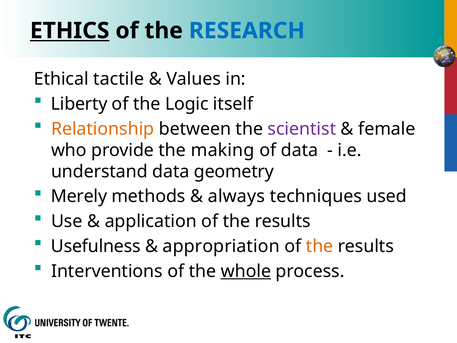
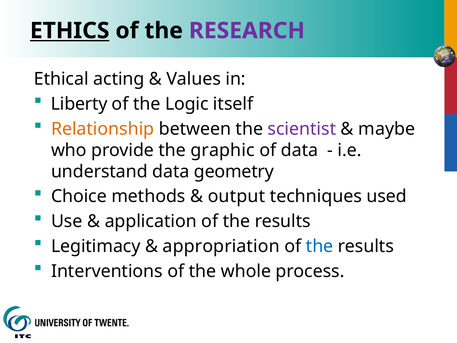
RESEARCH colour: blue -> purple (247, 31)
tactile: tactile -> acting (119, 79)
female: female -> maybe (387, 129)
making: making -> graphic (223, 150)
Merely: Merely -> Choice (79, 196)
always: always -> output (236, 196)
Usefulness: Usefulness -> Legitimacy (96, 246)
the colour: orange -> blue (320, 246)
whole underline: present -> none (246, 271)
